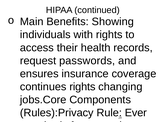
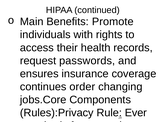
Showing: Showing -> Promote (113, 22)
continues rights: rights -> order (82, 87)
